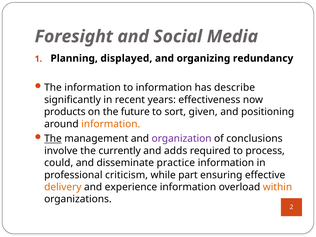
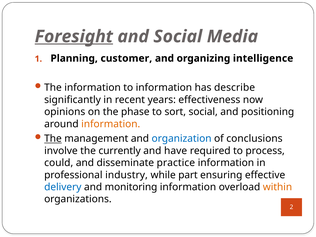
Foresight underline: none -> present (74, 37)
displayed: displayed -> customer (126, 58)
redundancy: redundancy -> intelligence (263, 58)
products: products -> opinions (65, 112)
future: future -> phase (135, 112)
sort given: given -> social (203, 112)
organization colour: purple -> blue (182, 139)
adds: adds -> have (176, 151)
criticism: criticism -> industry (127, 175)
delivery colour: orange -> blue (63, 187)
experience: experience -> monitoring (131, 187)
